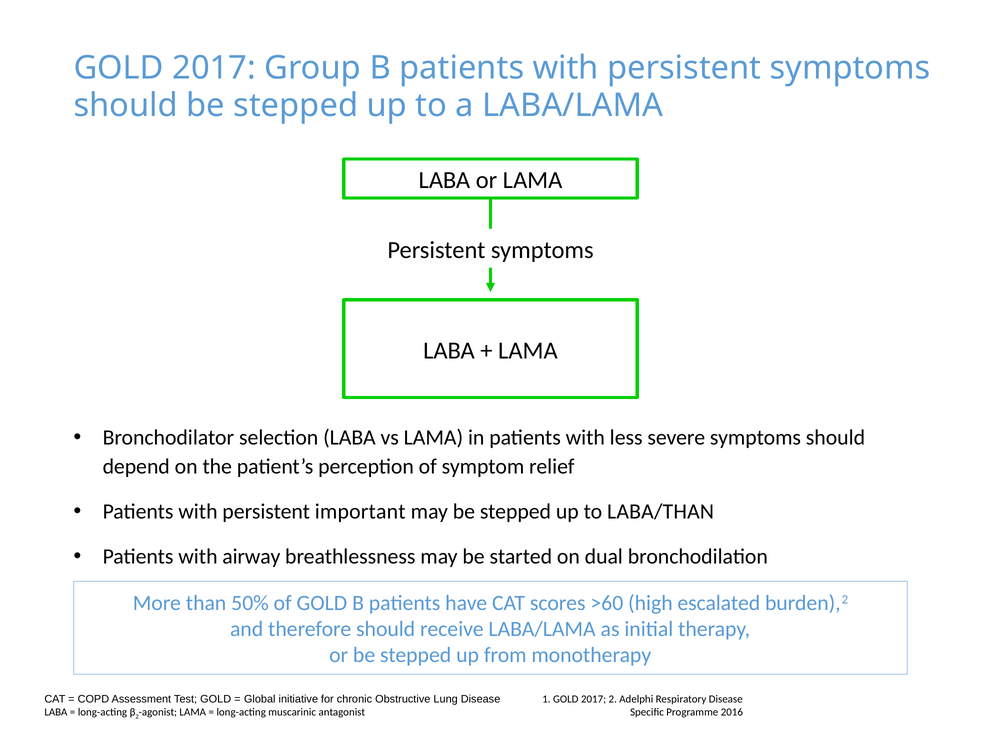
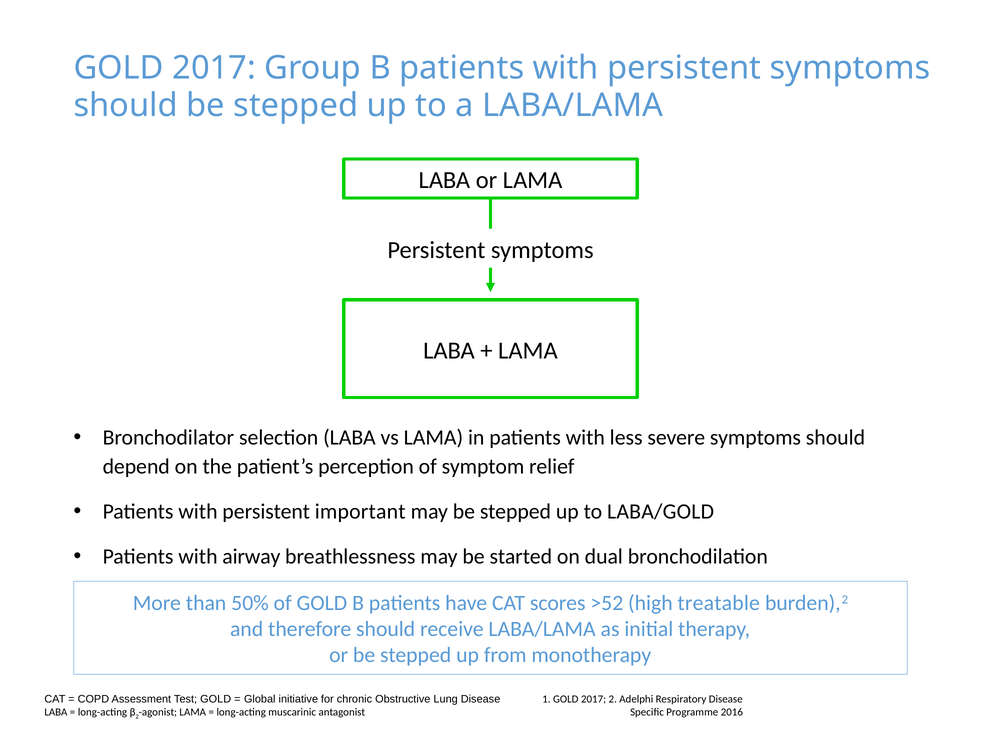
LABA/THAN: LABA/THAN -> LABA/GOLD (661, 511)
>60: >60 -> >52 (607, 603)
escalated: escalated -> treatable (719, 603)
